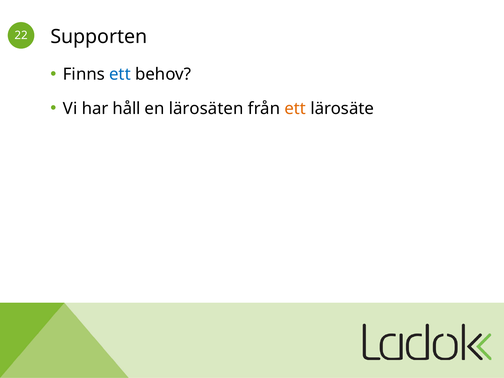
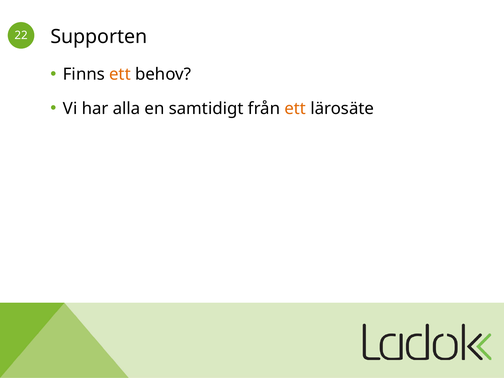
ett colour: blue -> orange (120, 74)
håll: håll -> alla (127, 109)
lärosäten: lärosäten -> samtidigt (206, 109)
